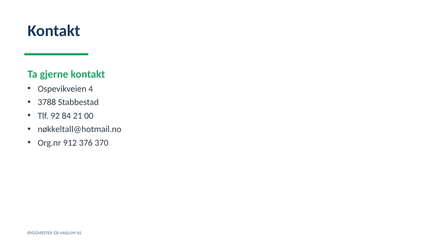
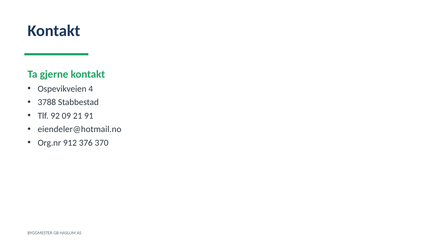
84: 84 -> 09 (66, 116)
00: 00 -> 91 (89, 116)
nøkkeltall@hotmail.no: nøkkeltall@hotmail.no -> eiendeler@hotmail.no (80, 130)
